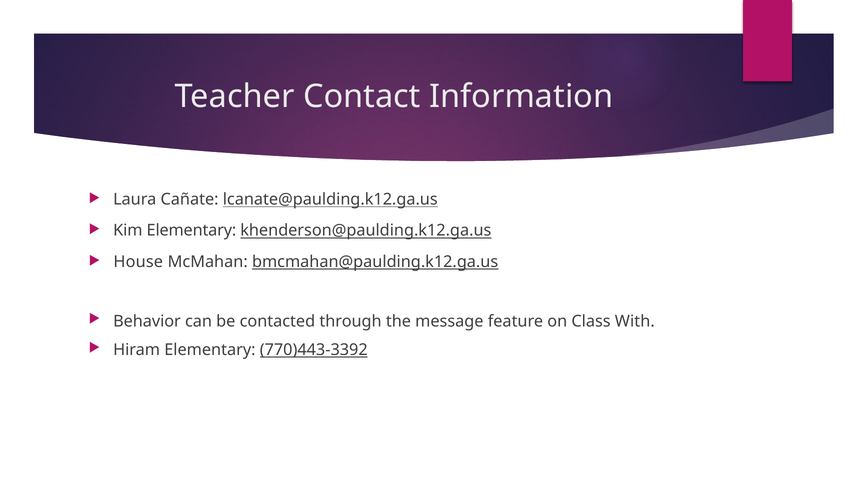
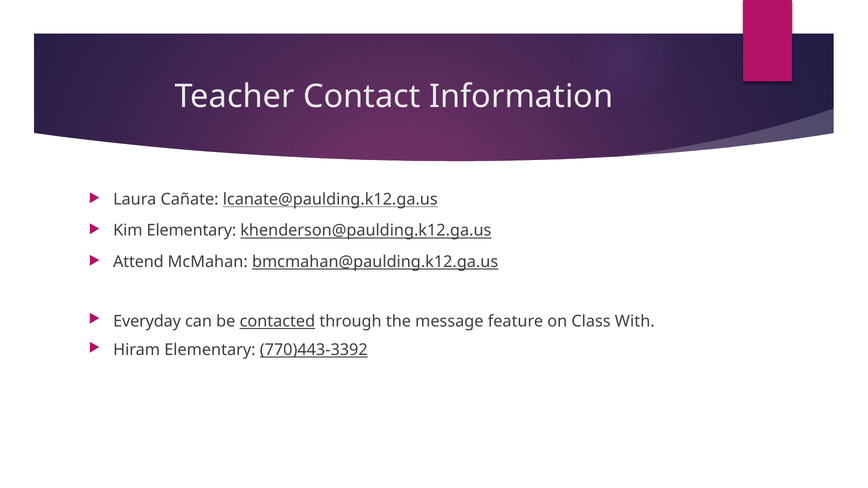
House: House -> Attend (138, 262)
Behavior: Behavior -> Everyday (147, 322)
contacted underline: none -> present (277, 322)
